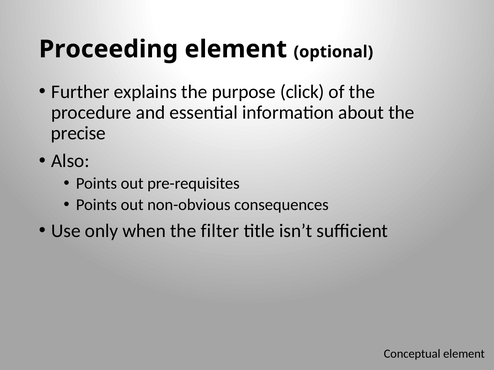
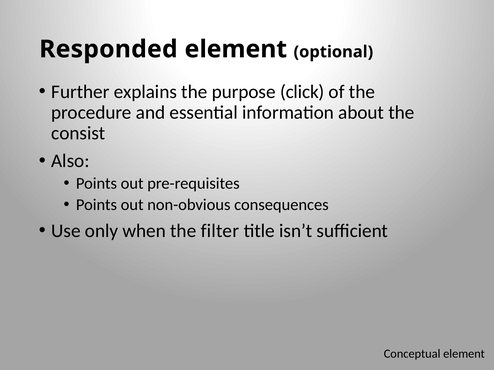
Proceeding: Proceeding -> Responded (108, 49)
precise: precise -> consist (78, 133)
